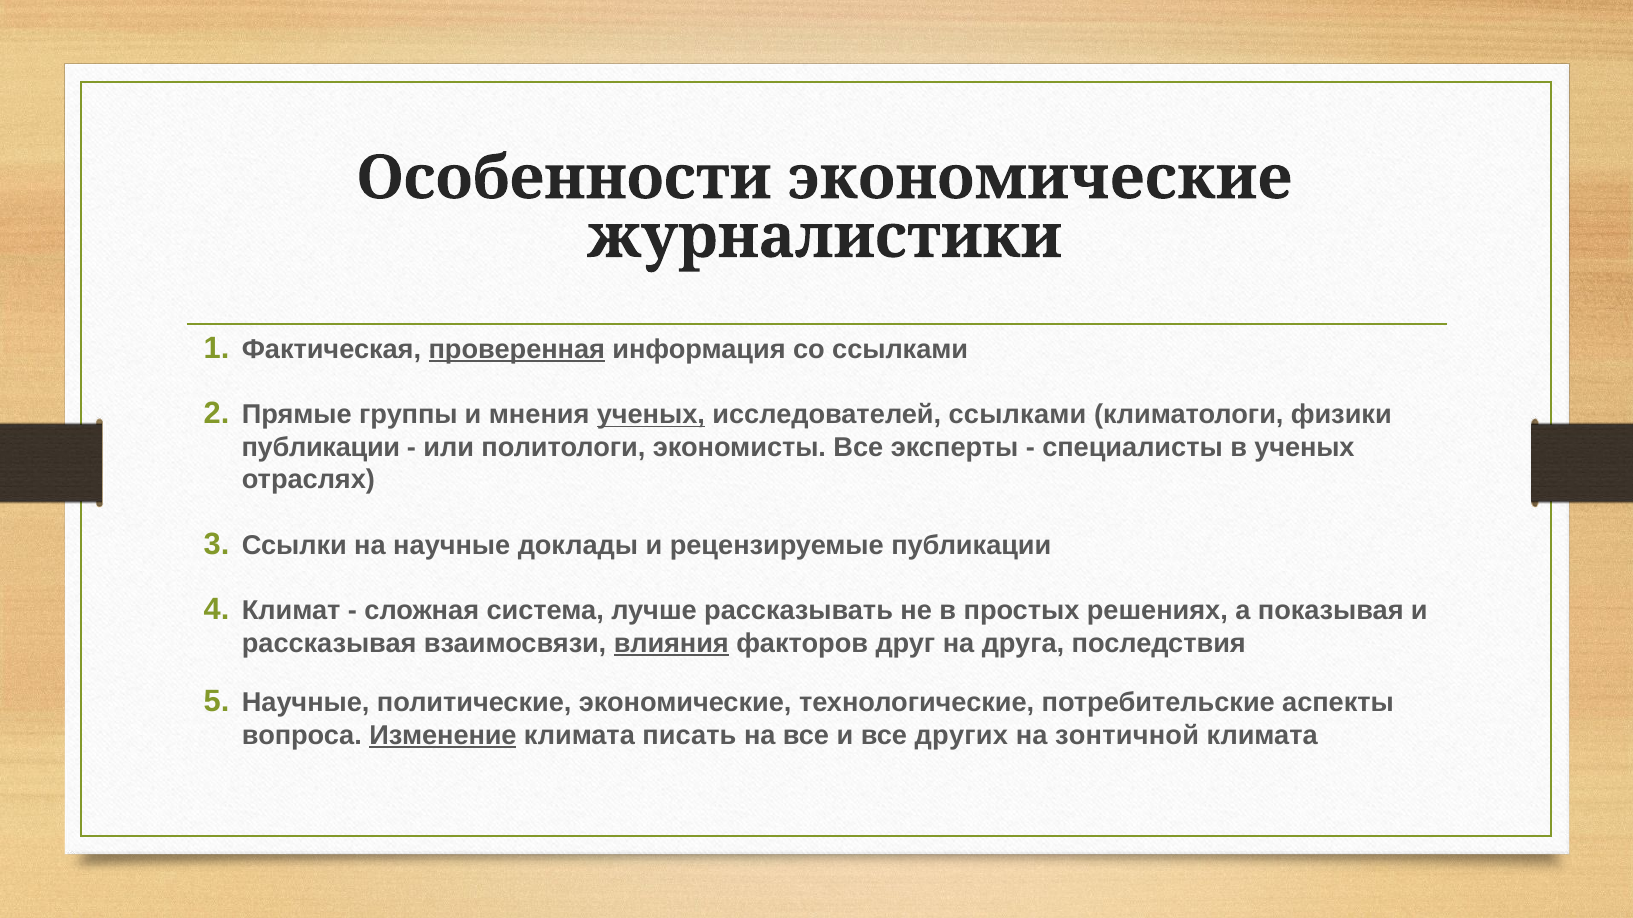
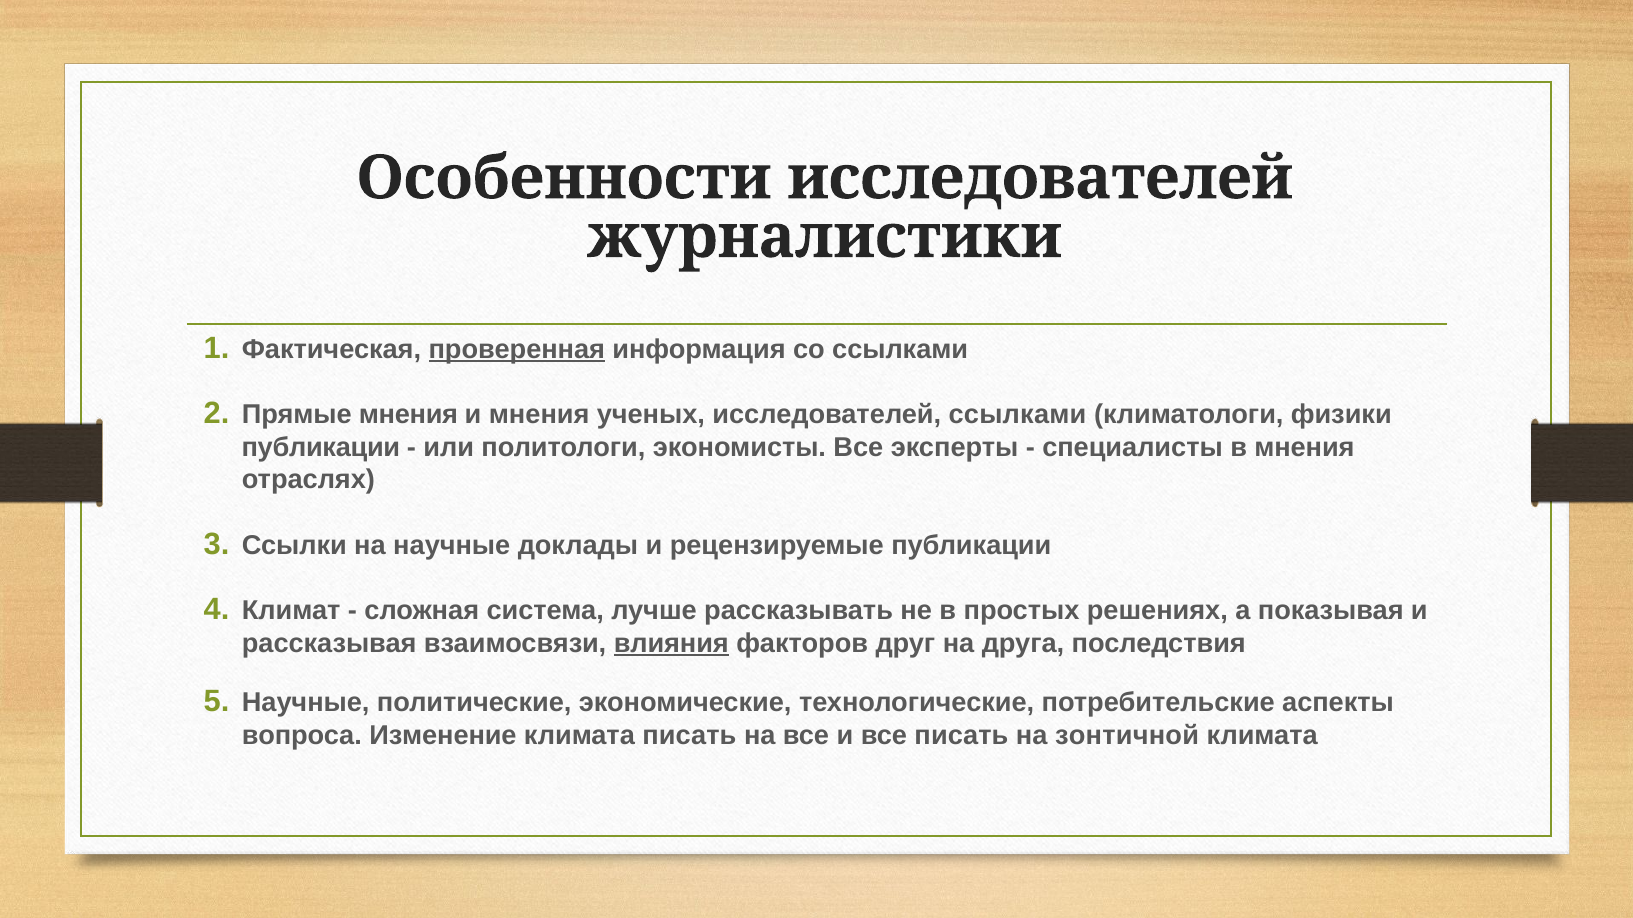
Особенности экономические: экономические -> исследователей (1040, 178)
Прямые группы: группы -> мнения (408, 415)
ученых underline: present -> none (651, 415)
в ученых: ученых -> мнения (1304, 448)
Изменение underline: present -> none (443, 736)
все других: других -> писать (961, 736)
